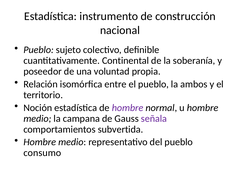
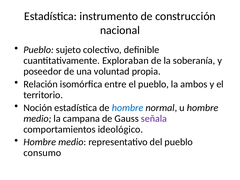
Continental: Continental -> Exploraban (125, 61)
hombre colour: purple -> blue (128, 108)
subvertida: subvertida -> ideológico (120, 129)
